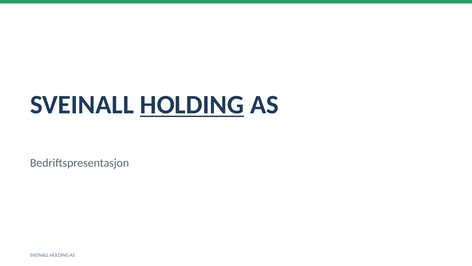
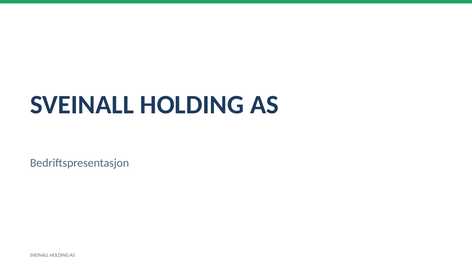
HOLDING underline: present -> none (192, 105)
